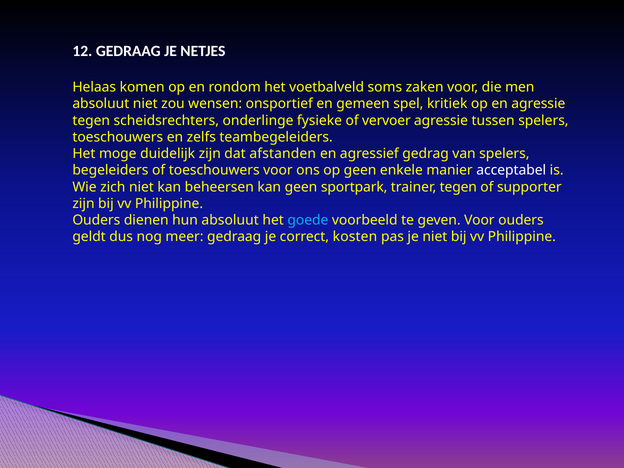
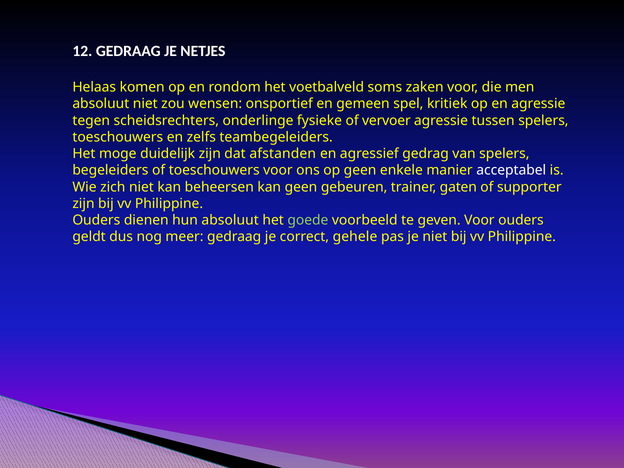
sportpark: sportpark -> gebeuren (354, 187)
trainer tegen: tegen -> gaten (458, 187)
goede colour: light blue -> light green (308, 220)
kosten: kosten -> gehele (355, 237)
